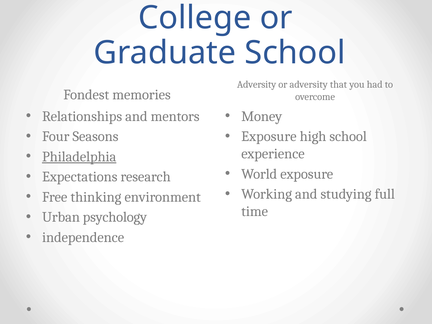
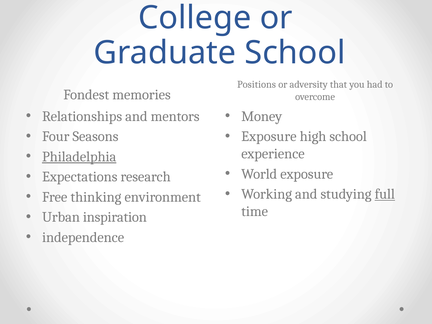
Adversity: Adversity -> Positions (257, 85)
full underline: none -> present (385, 194)
psychology: psychology -> inspiration (115, 217)
